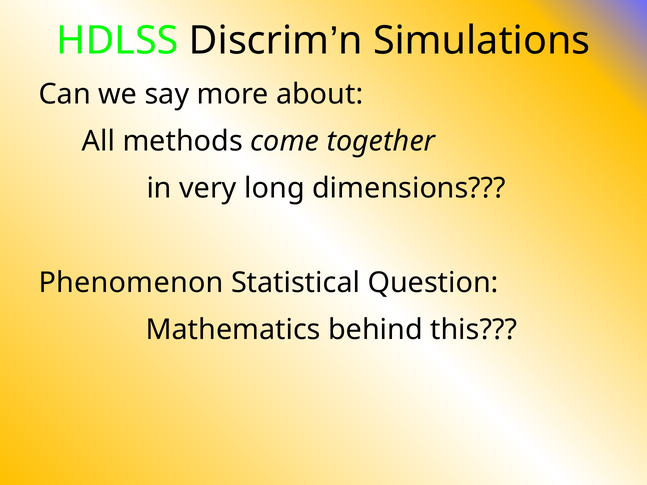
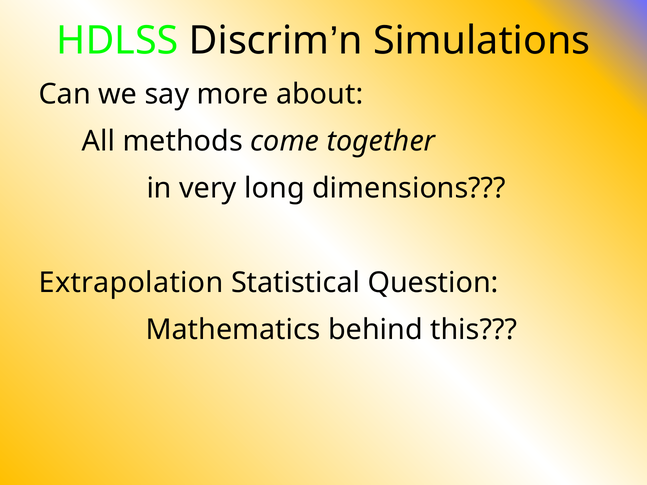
Phenomenon: Phenomenon -> Extrapolation (131, 283)
